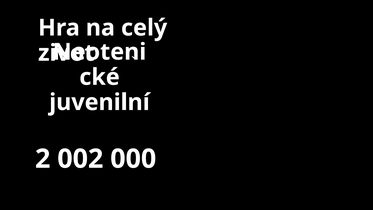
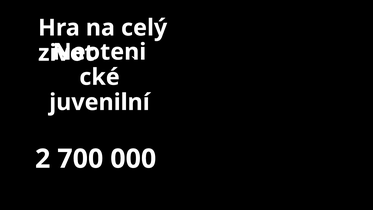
002: 002 -> 700 (80, 159)
